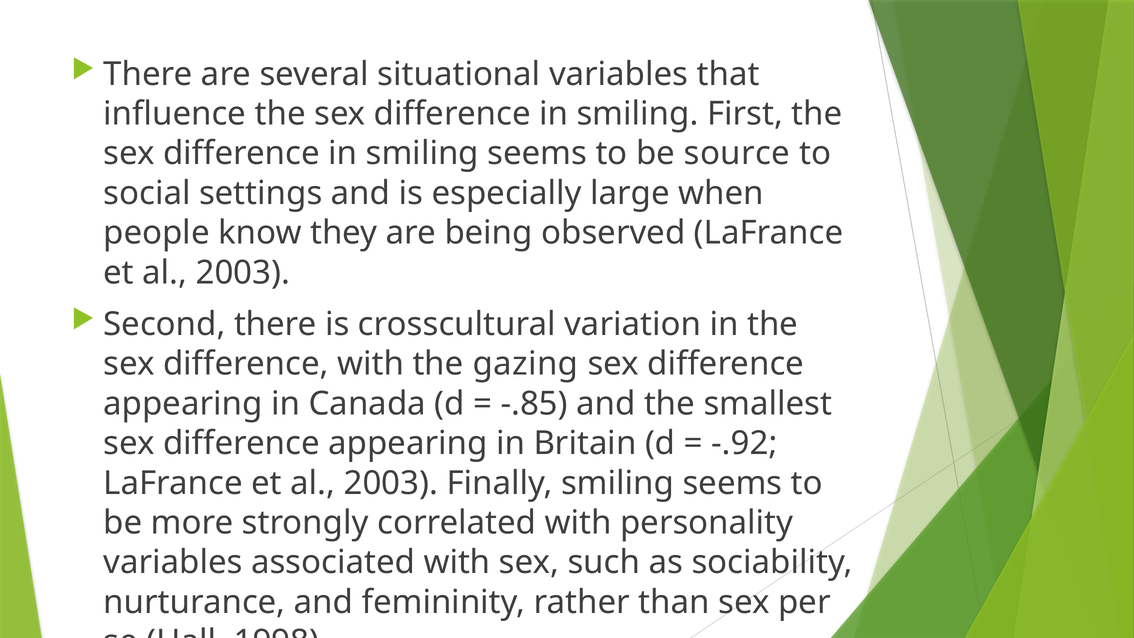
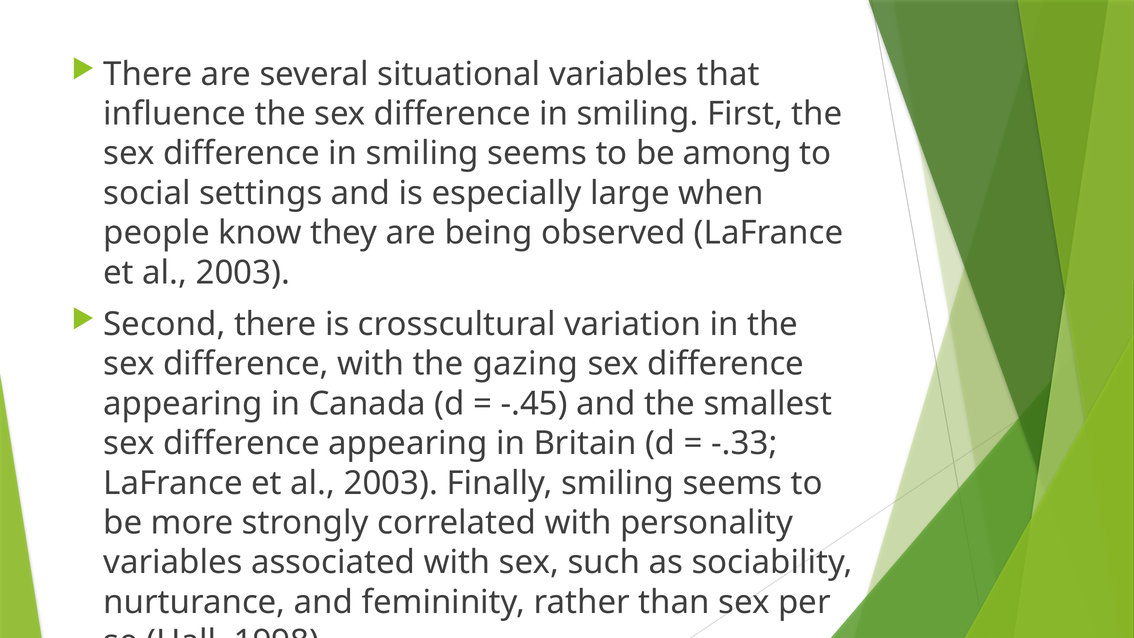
source: source -> among (737, 154)
-.85: -.85 -> -.45 (534, 404)
-.92: -.92 -> -.33 (744, 443)
